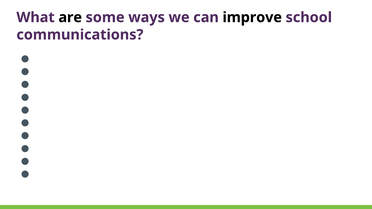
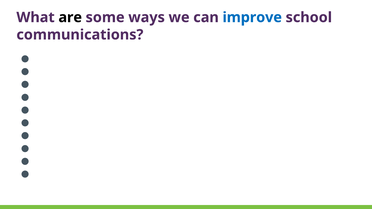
improve colour: black -> blue (252, 17)
